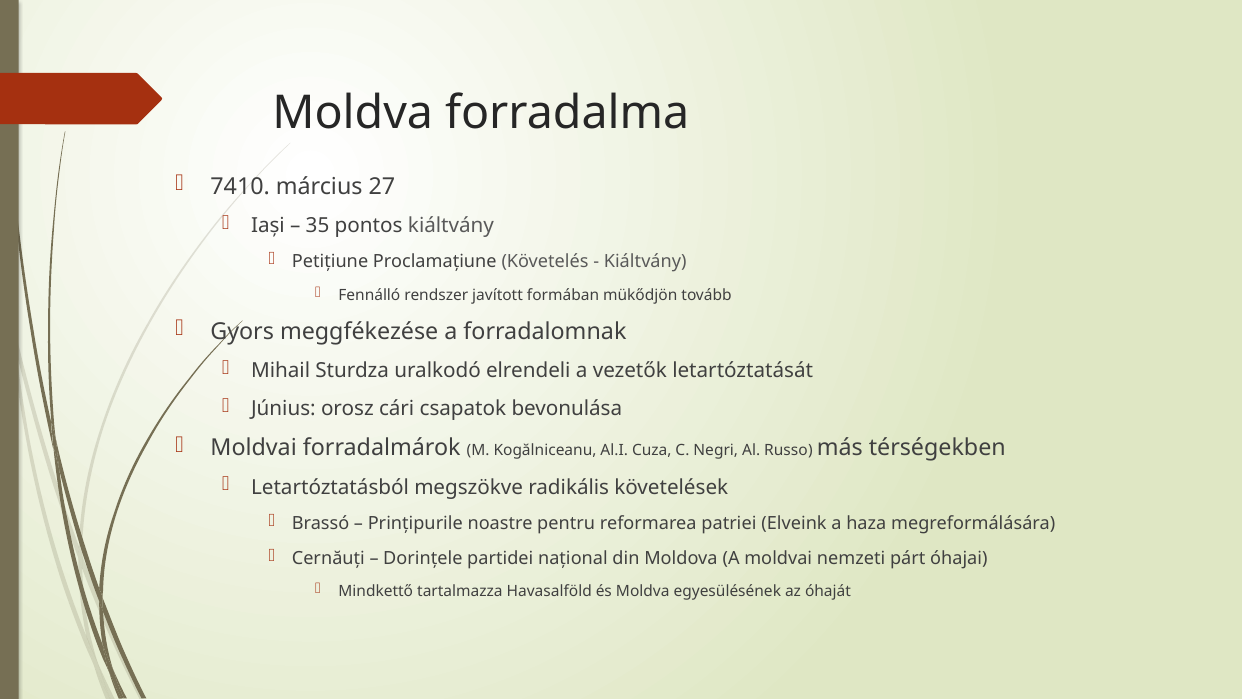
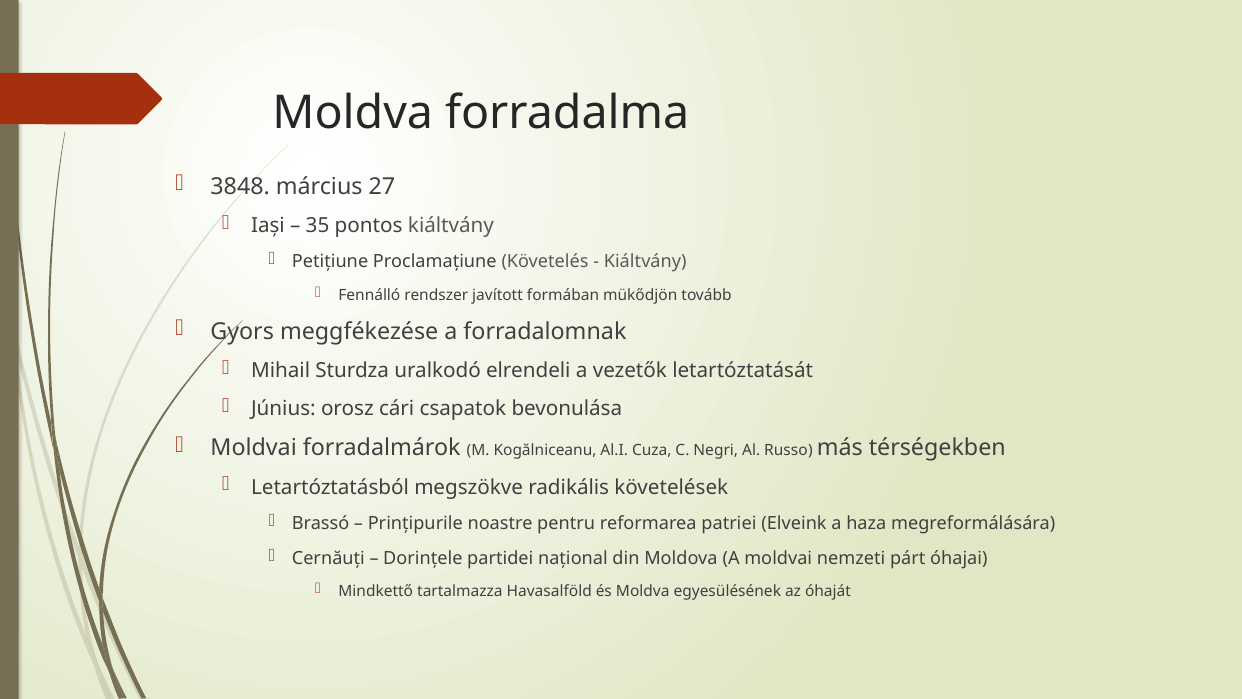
7410: 7410 -> 3848 (240, 187)
